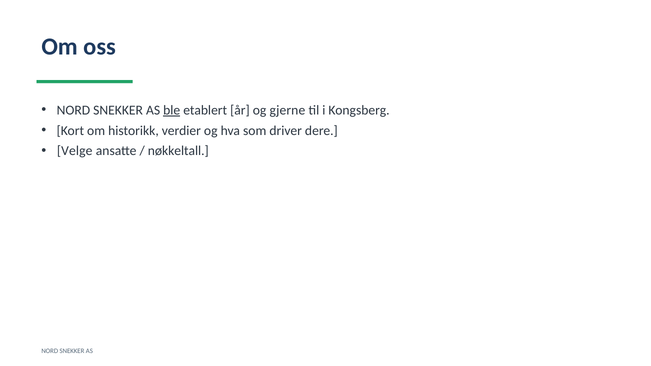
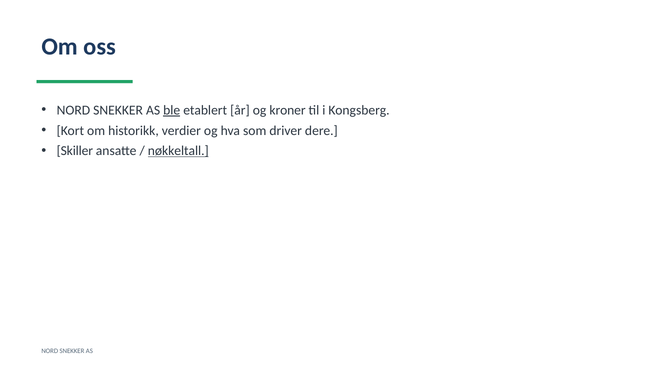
gjerne: gjerne -> kroner (288, 110)
Velge: Velge -> Skiller (75, 151)
nøkkeltall underline: none -> present (178, 151)
